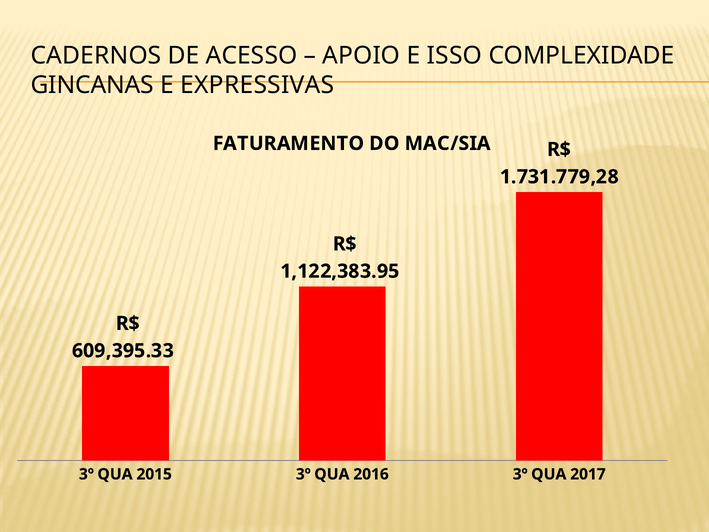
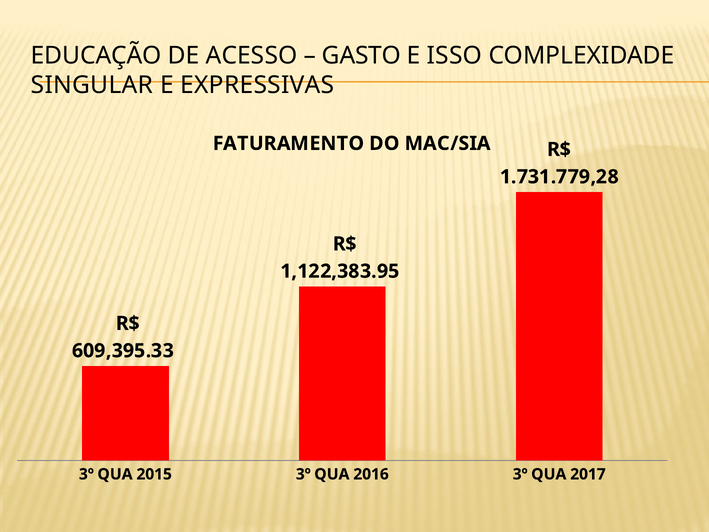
CADERNOS: CADERNOS -> EDUCAÇÃO (96, 55)
APOIO: APOIO -> GASTO (361, 55)
GINCANAS: GINCANAS -> SINGULAR (92, 85)
